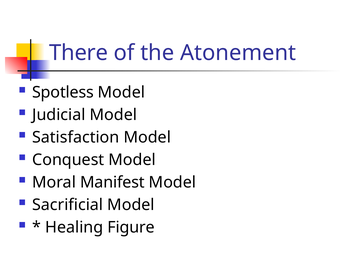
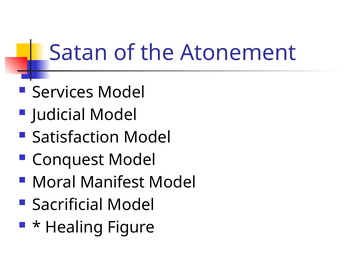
There: There -> Satan (78, 53)
Spotless: Spotless -> Services (63, 92)
